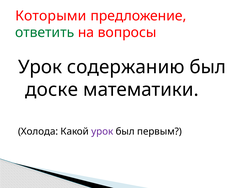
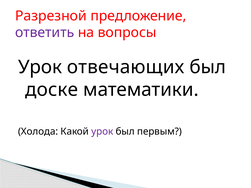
Которыми: Которыми -> Разрезной (51, 16)
ответить colour: green -> purple (45, 33)
содержанию: содержанию -> отвечающих (126, 67)
